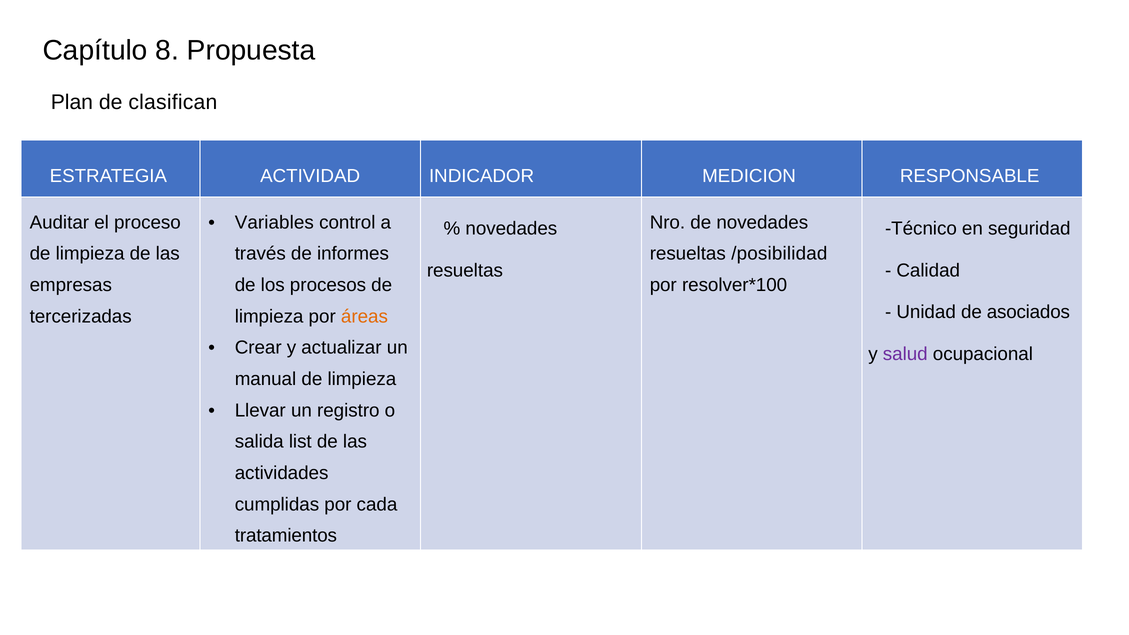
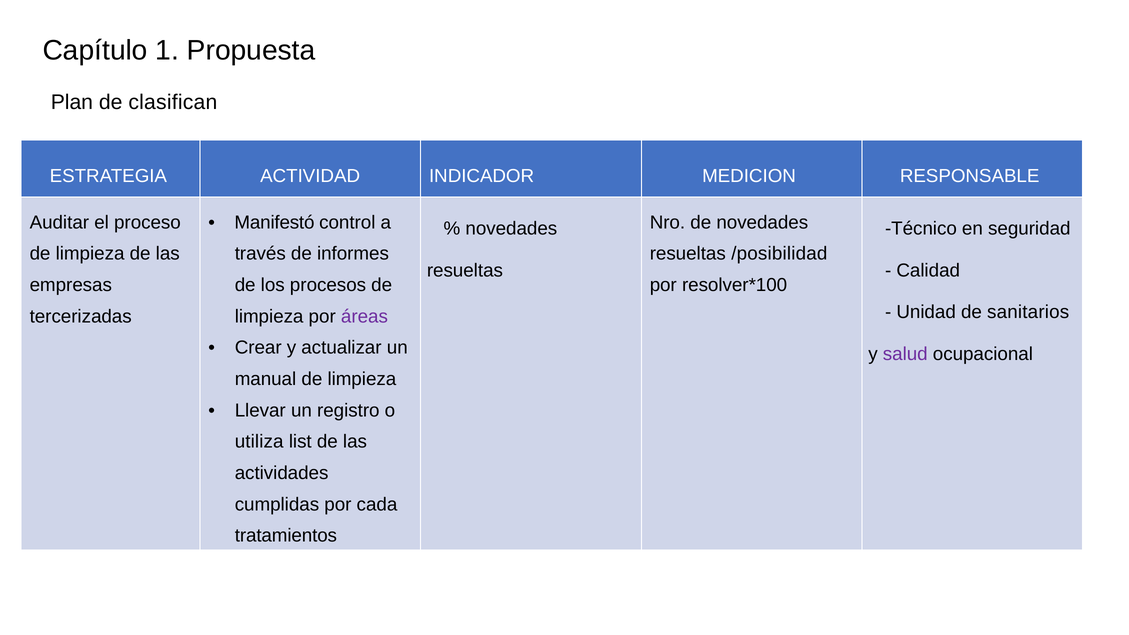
8: 8 -> 1 (167, 51)
Variables: Variables -> Manifestó (274, 222)
asociados: asociados -> sanitarios (1028, 312)
áreas colour: orange -> purple (364, 316)
salida: salida -> utiliza (259, 442)
